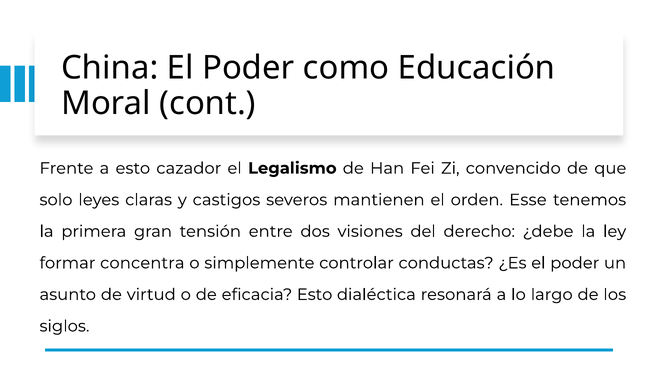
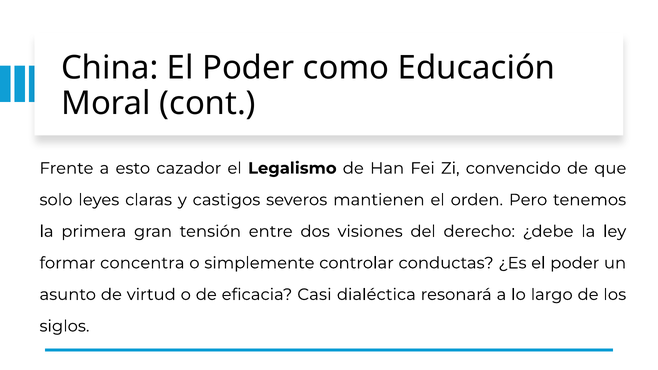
Esse: Esse -> Pero (528, 200)
eficacia Esto: Esto -> Casi (314, 295)
